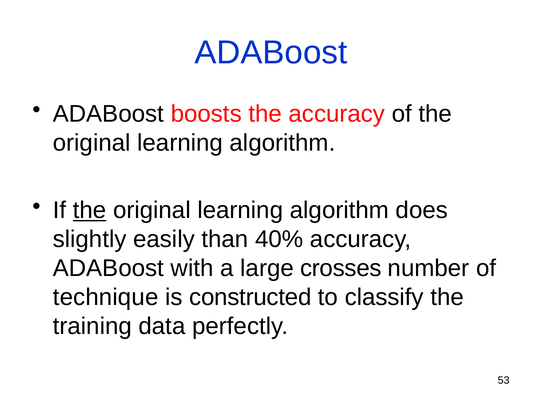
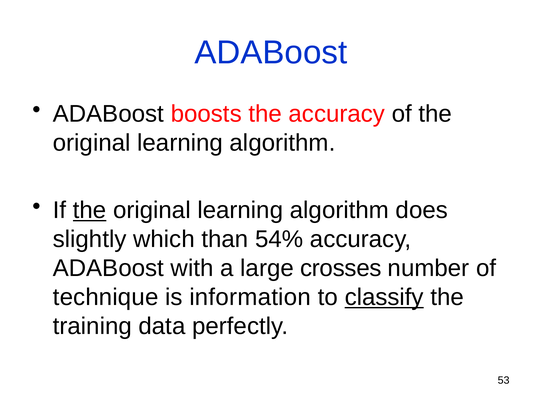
easily: easily -> which (164, 239)
40%: 40% -> 54% (279, 239)
constructed: constructed -> information (250, 297)
classify underline: none -> present (384, 297)
